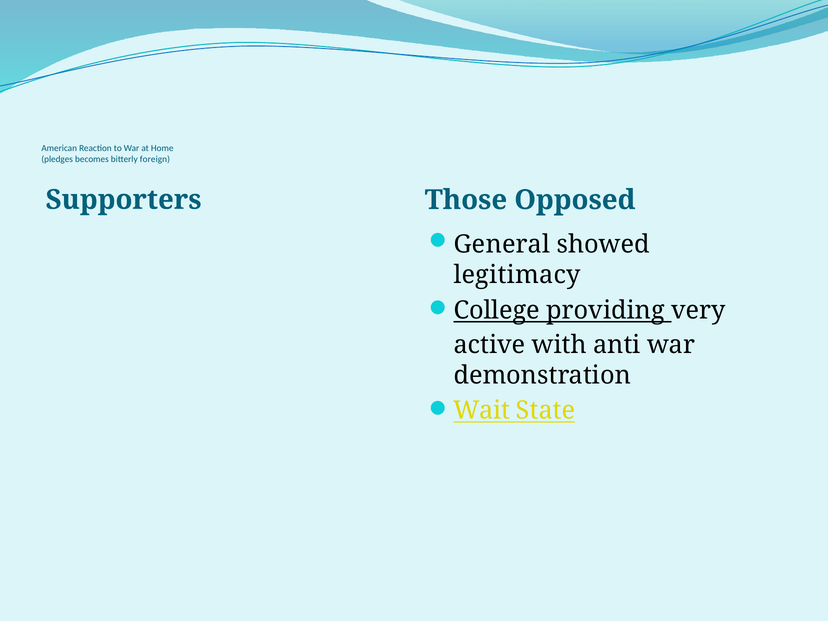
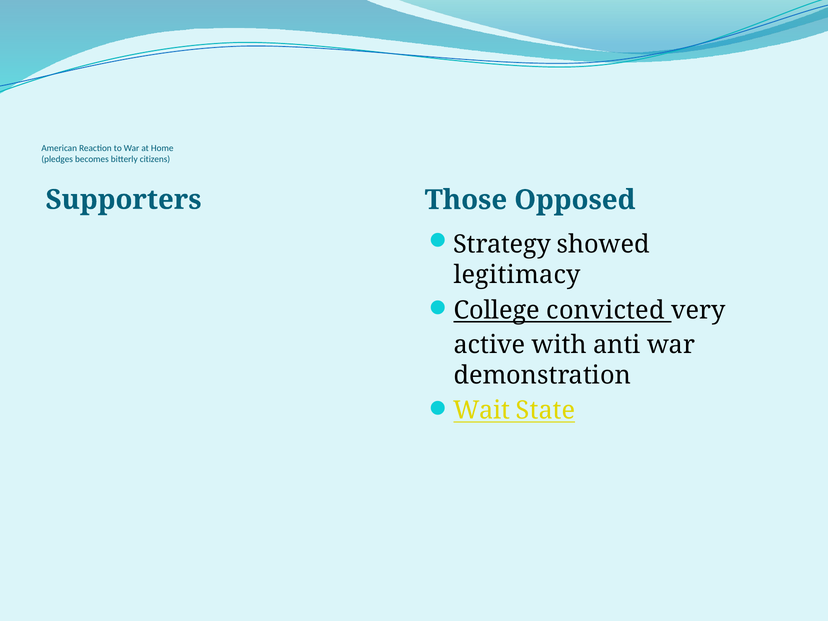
foreign: foreign -> citizens (155, 159)
General: General -> Strategy (502, 245)
providing: providing -> convicted (606, 310)
